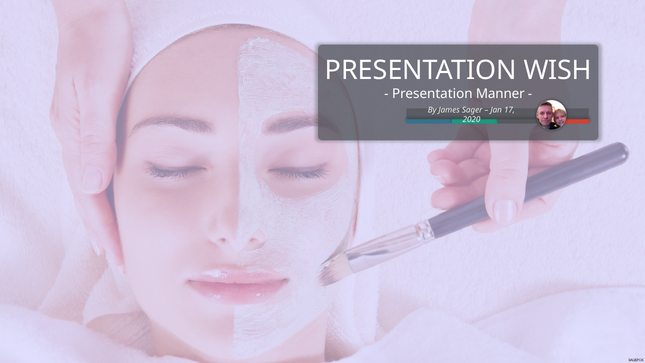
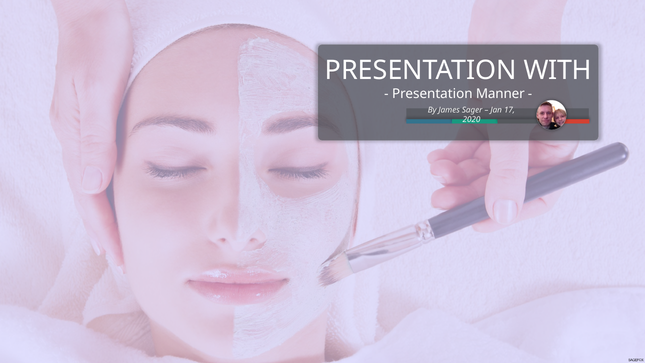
WISH: WISH -> WITH (558, 71)
